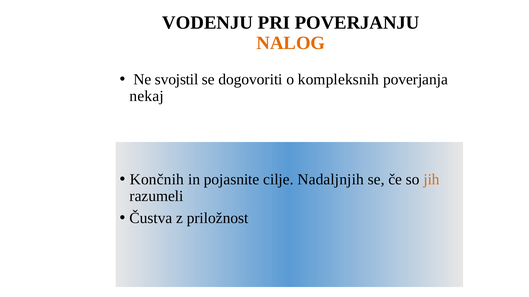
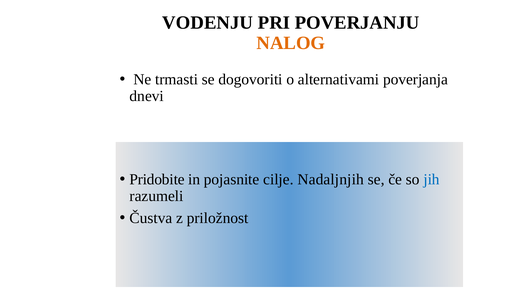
svojstil: svojstil -> trmasti (177, 80)
kompleksnih: kompleksnih -> alternativami (339, 80)
nekaj: nekaj -> dnevi (147, 96)
Končnih: Končnih -> Pridobite (157, 180)
jih colour: orange -> blue (432, 180)
